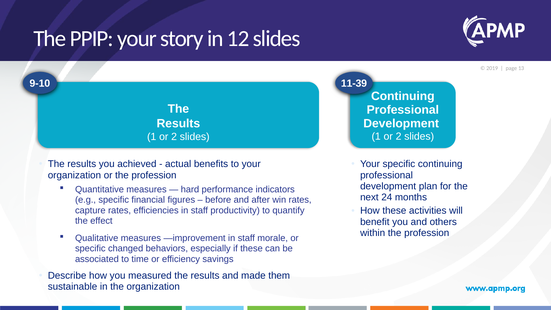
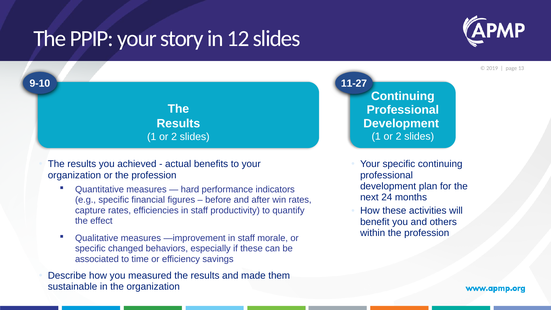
11-39: 11-39 -> 11-27 (354, 83)
